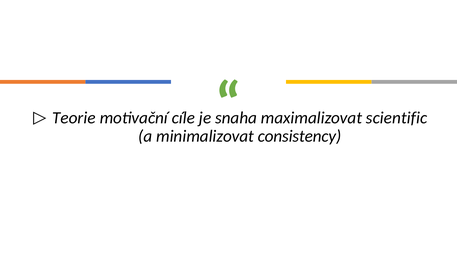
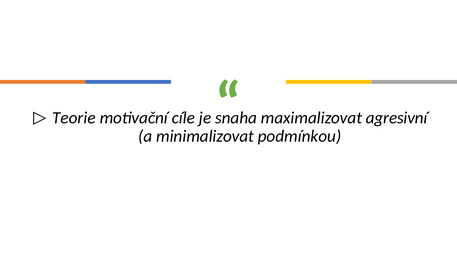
scientific: scientific -> agresivní (397, 118)
consistency: consistency -> podmínkou (300, 136)
